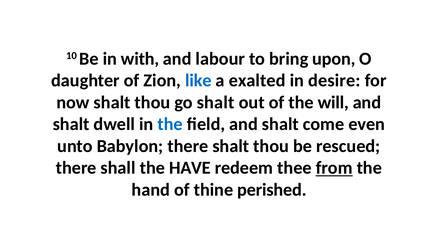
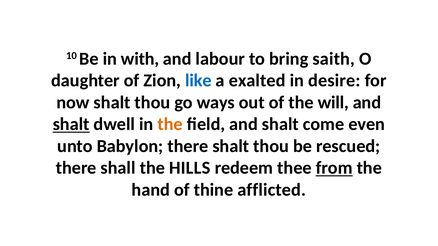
upon: upon -> saith (334, 59)
go shalt: shalt -> ways (216, 103)
shalt underline: none -> present (71, 124)
the colour: blue -> orange (170, 124)
HAVE: HAVE -> HILLS (190, 168)
perished: perished -> afflicted (272, 190)
